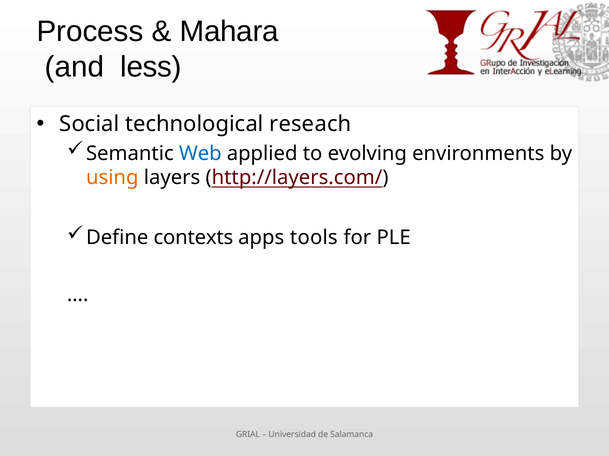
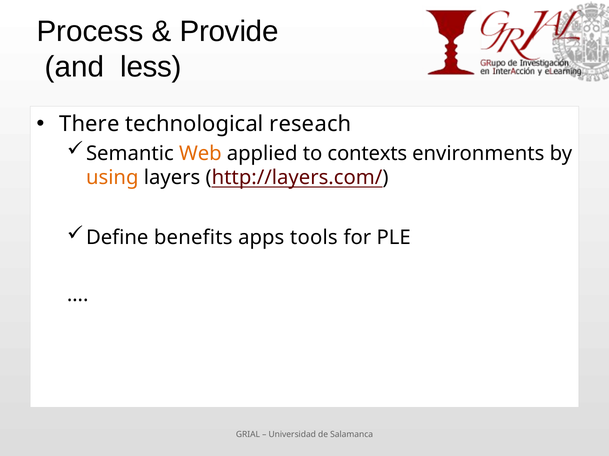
Mahara: Mahara -> Provide (229, 31)
Social: Social -> There (89, 124)
Web colour: blue -> orange (200, 154)
evolving: evolving -> contexts (367, 154)
contexts: contexts -> benefits (193, 238)
